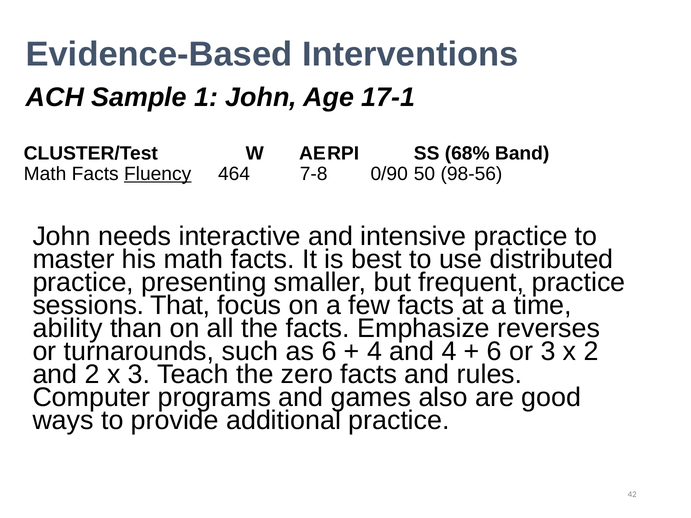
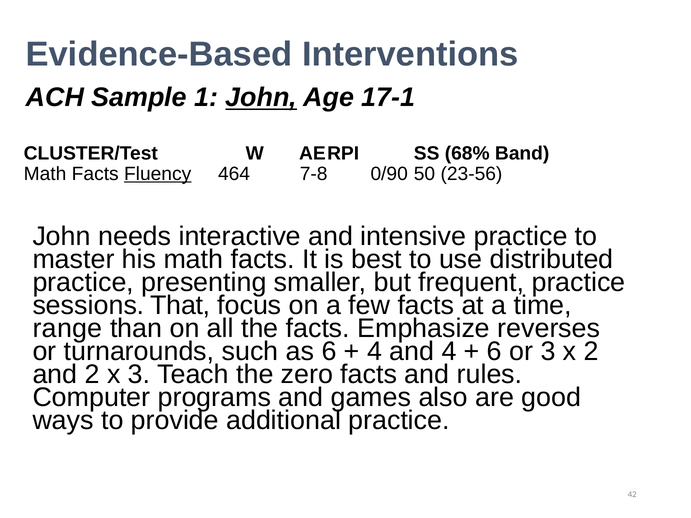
John underline: none -> present (261, 98)
98-56: 98-56 -> 23-56 (471, 174)
ability: ability -> range (68, 328)
